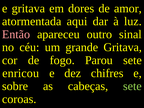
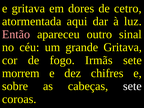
amor: amor -> cetro (128, 8)
Parou: Parou -> Irmãs (99, 60)
enricou: enricou -> morrem (21, 73)
sete colour: light green -> white (132, 86)
